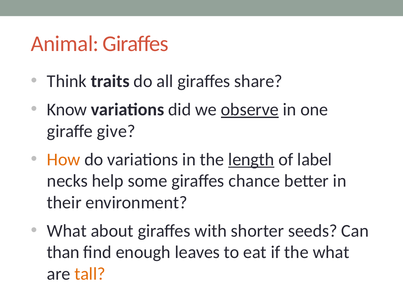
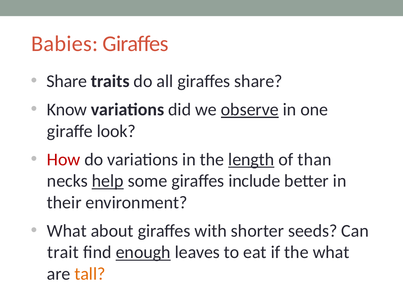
Animal: Animal -> Babies (65, 44)
Think: Think -> Share (67, 81)
give: give -> look (116, 131)
How colour: orange -> red (64, 159)
label: label -> than (315, 159)
help underline: none -> present (108, 181)
chance: chance -> include (254, 181)
than: than -> trait (63, 252)
enough underline: none -> present (143, 252)
